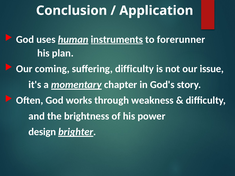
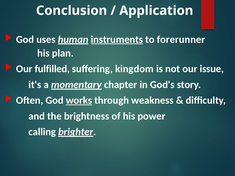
coming: coming -> fulfilled (52, 69)
suffering difficulty: difficulty -> kingdom (134, 69)
works underline: none -> present (79, 100)
design: design -> calling (42, 132)
